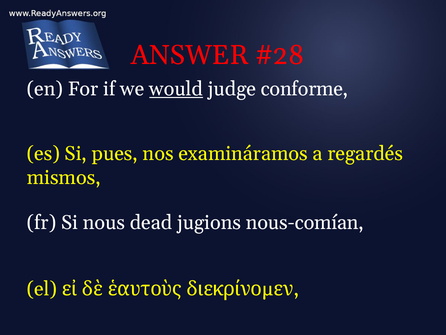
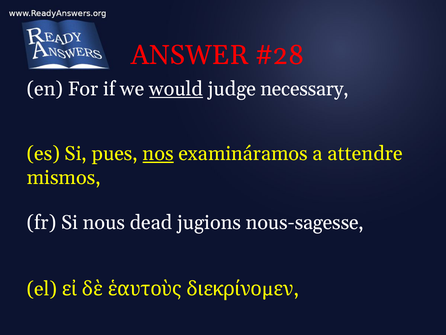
conforme: conforme -> necessary (305, 89)
nos underline: none -> present (158, 153)
regardés: regardés -> attendre (365, 153)
nous-comían: nous-comían -> nous-sagesse (305, 222)
